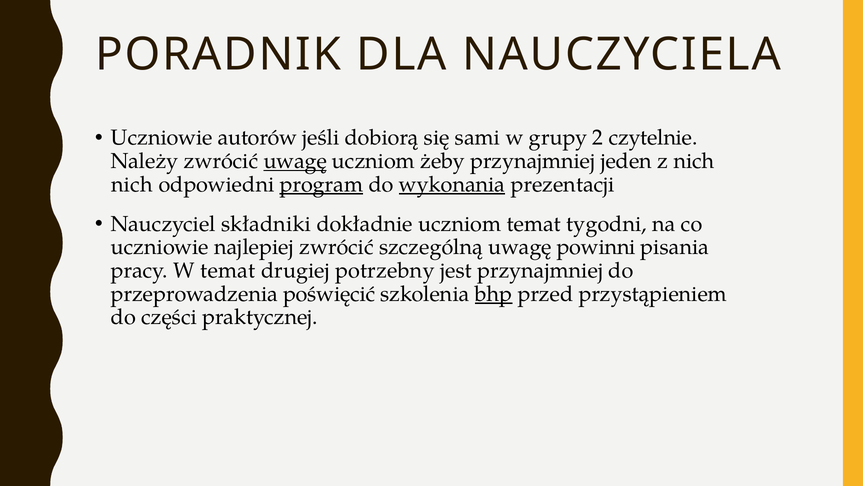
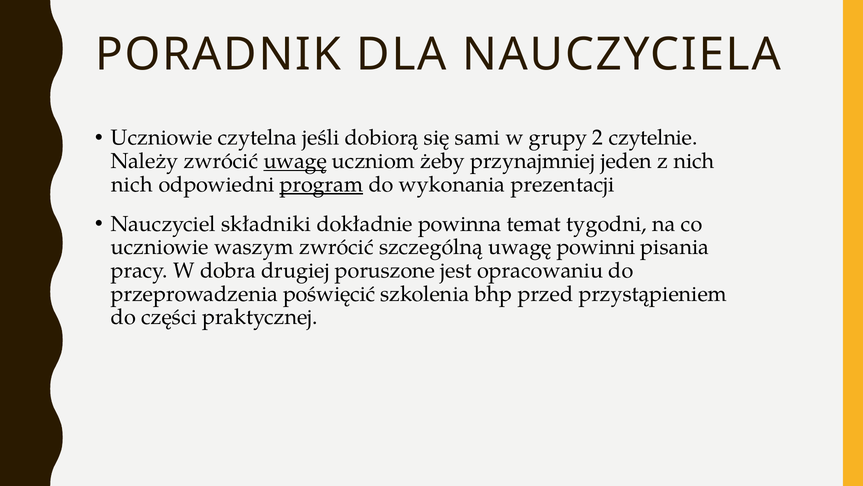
autorów: autorów -> czytelna (257, 138)
wykonania underline: present -> none (452, 184)
dokładnie uczniom: uczniom -> powinna (460, 224)
najlepiej: najlepiej -> waszym (254, 247)
W temat: temat -> dobra (228, 270)
potrzebny: potrzebny -> poruszone (385, 270)
jest przynajmniej: przynajmniej -> opracowaniu (540, 270)
bhp underline: present -> none (494, 294)
